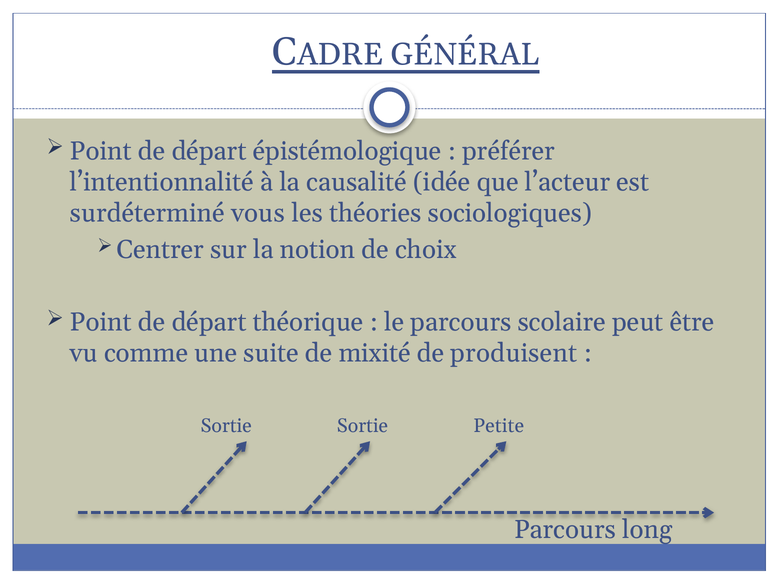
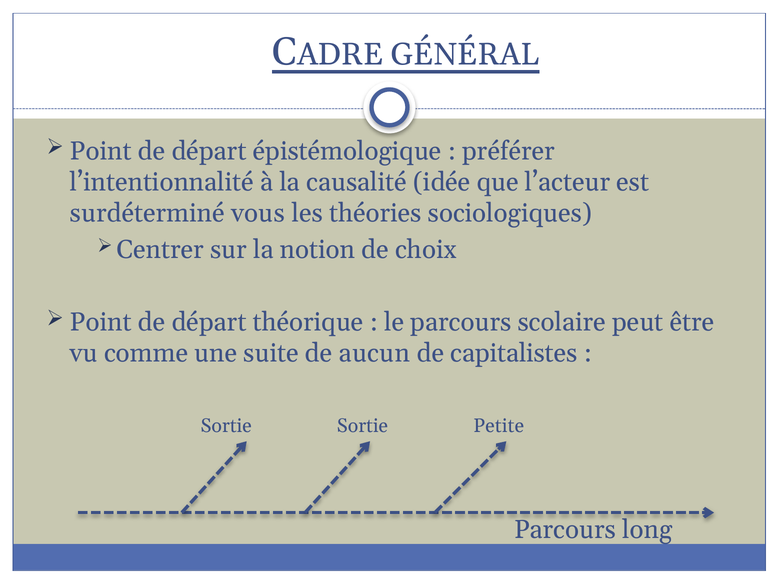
mixité: mixité -> aucun (374, 354)
produisent: produisent -> capitalistes (514, 354)
